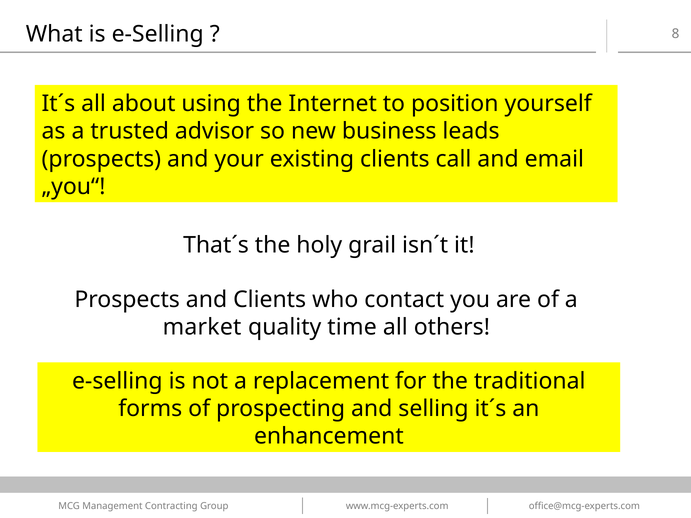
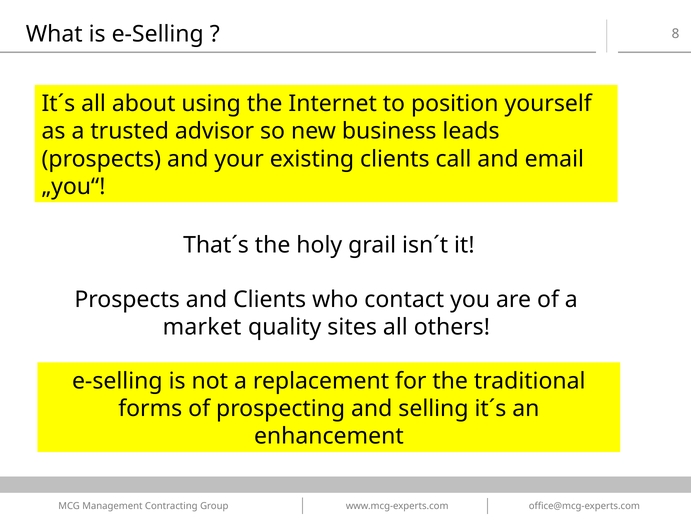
time: time -> sites (352, 327)
